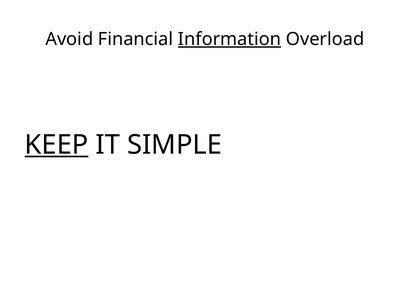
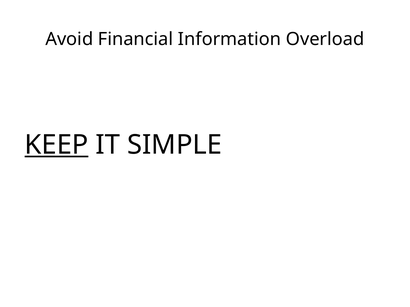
Information underline: present -> none (230, 39)
